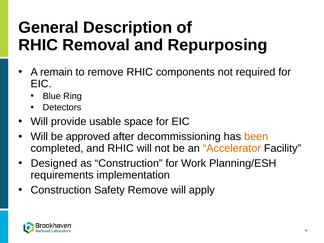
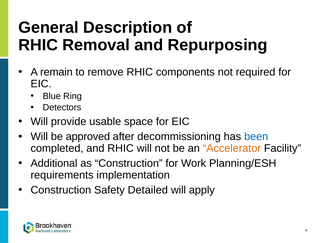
been colour: orange -> blue (256, 137)
Designed: Designed -> Additional (54, 163)
Safety Remove: Remove -> Detailed (148, 190)
